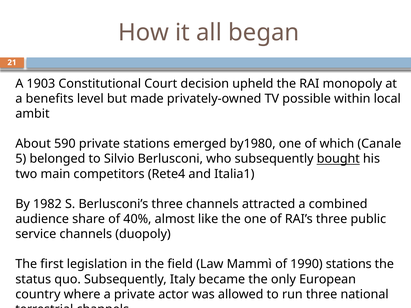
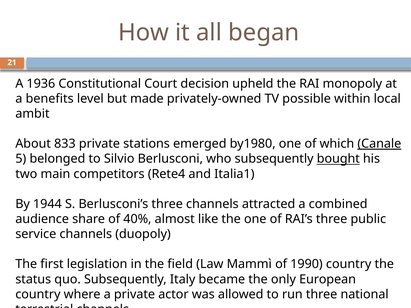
1903: 1903 -> 1936 (41, 84)
590: 590 -> 833 (65, 144)
Canale underline: none -> present (379, 144)
1982: 1982 -> 1944 (47, 204)
1990 stations: stations -> country (349, 264)
